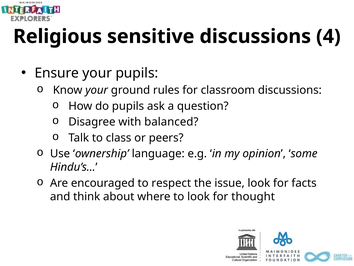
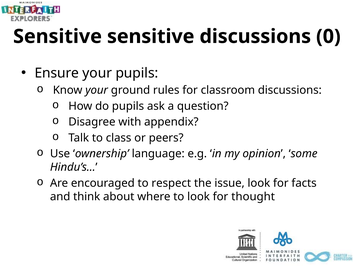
Religious: Religious -> Sensitive (58, 36)
4: 4 -> 0 (328, 36)
balanced: balanced -> appendix (171, 122)
